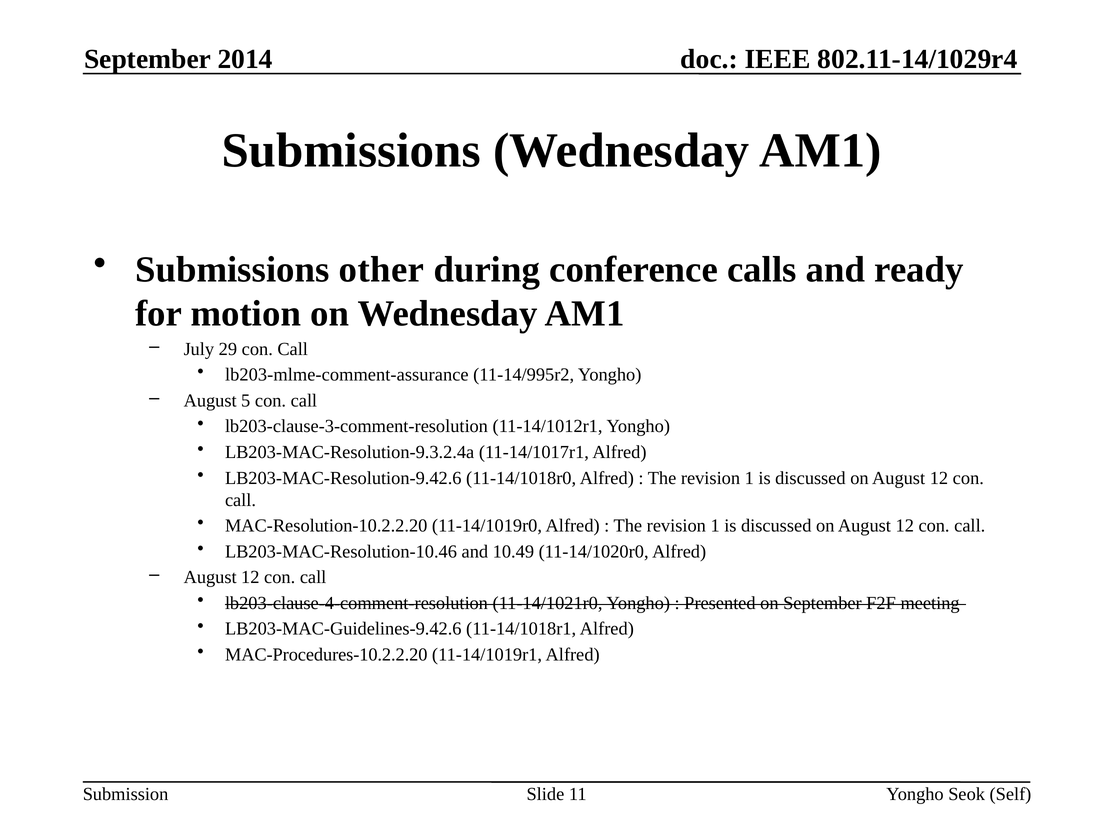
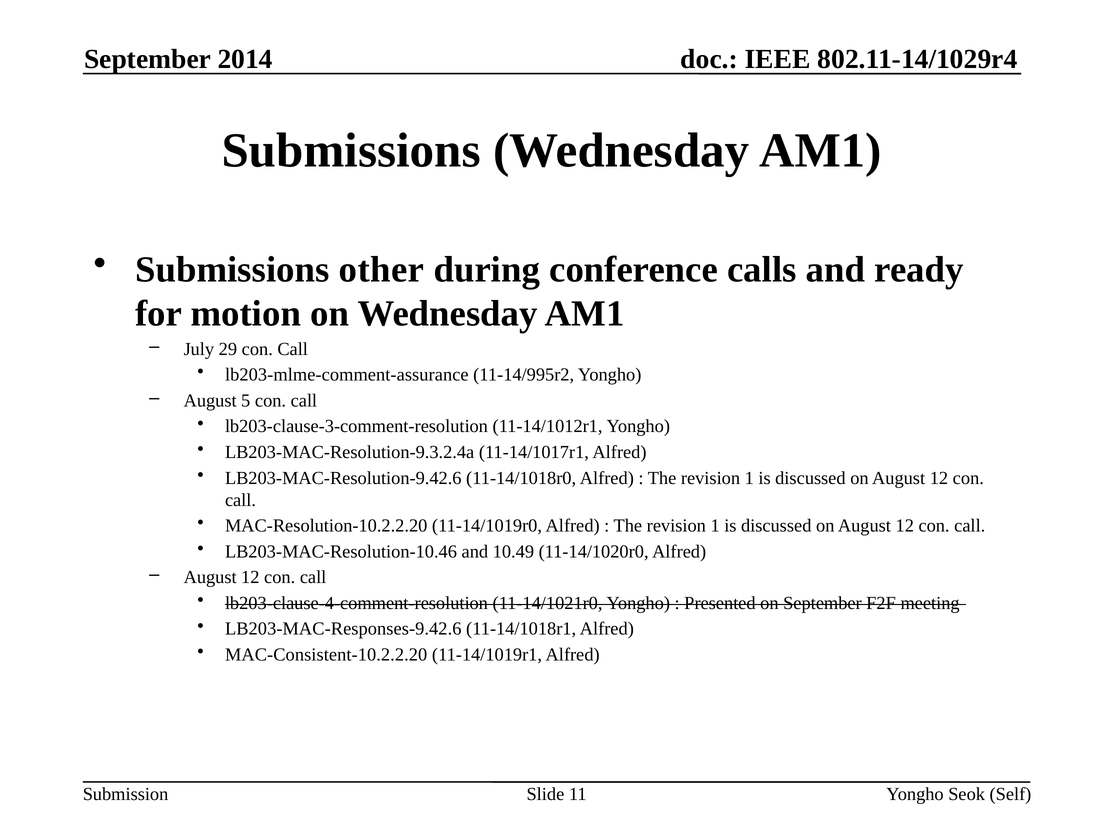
LB203-MAC-Guidelines-9.42.6: LB203-MAC-Guidelines-9.42.6 -> LB203-MAC-Responses-9.42.6 (343, 629)
MAC-Procedures-10.2.2.20: MAC-Procedures-10.2.2.20 -> MAC-Consistent-10.2.2.20 (326, 655)
